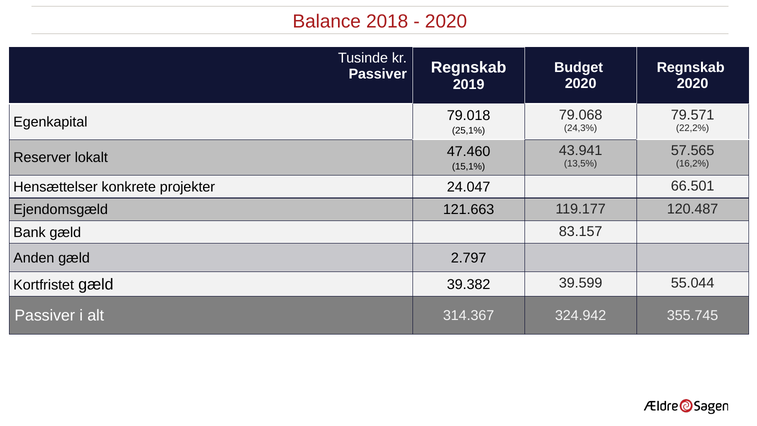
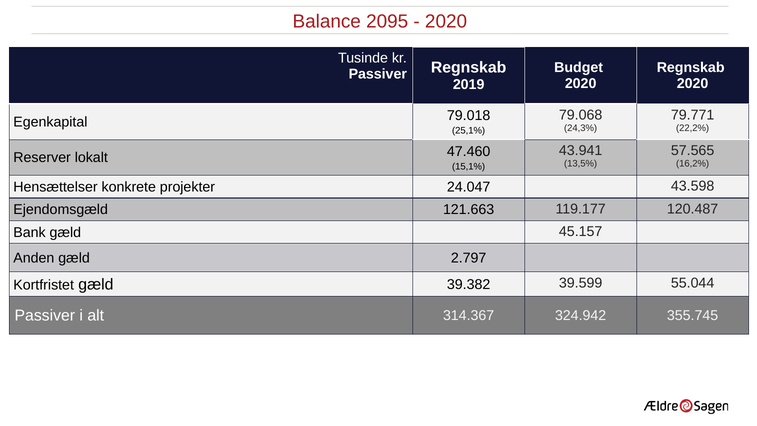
2018: 2018 -> 2095 (387, 21)
79.571: 79.571 -> 79.771 (693, 115)
66.501: 66.501 -> 43.598 (693, 186)
83.157: 83.157 -> 45.157 (581, 232)
